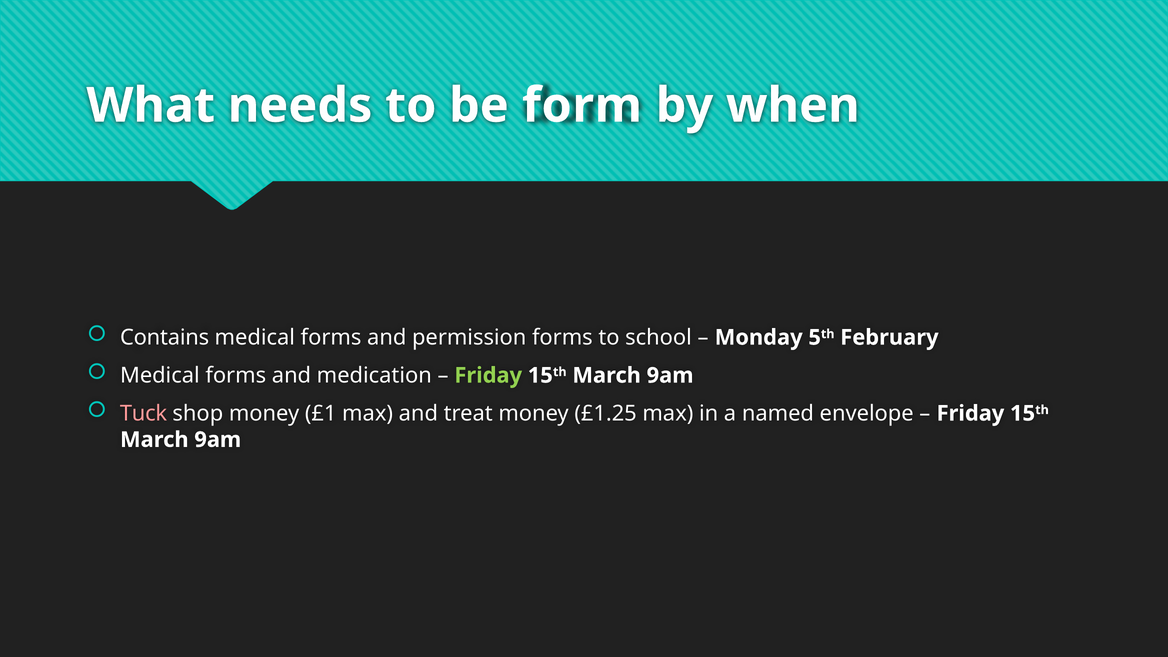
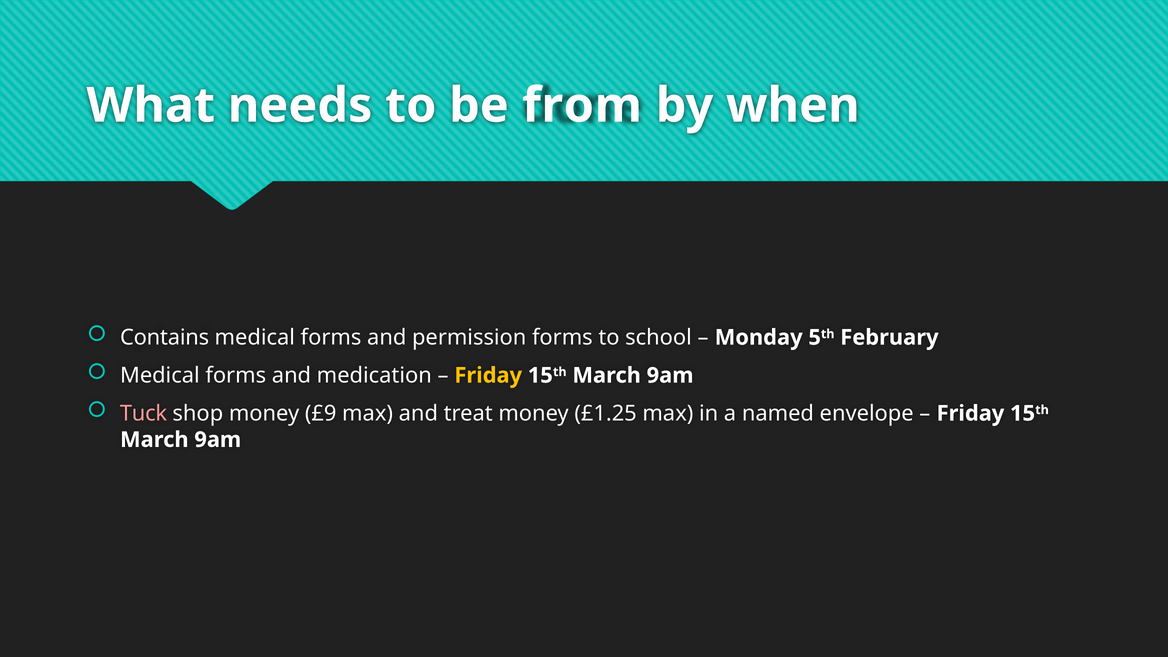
form: form -> from (582, 106)
Friday colour: light green -> yellow (488, 375)
£1: £1 -> £9 (321, 413)
